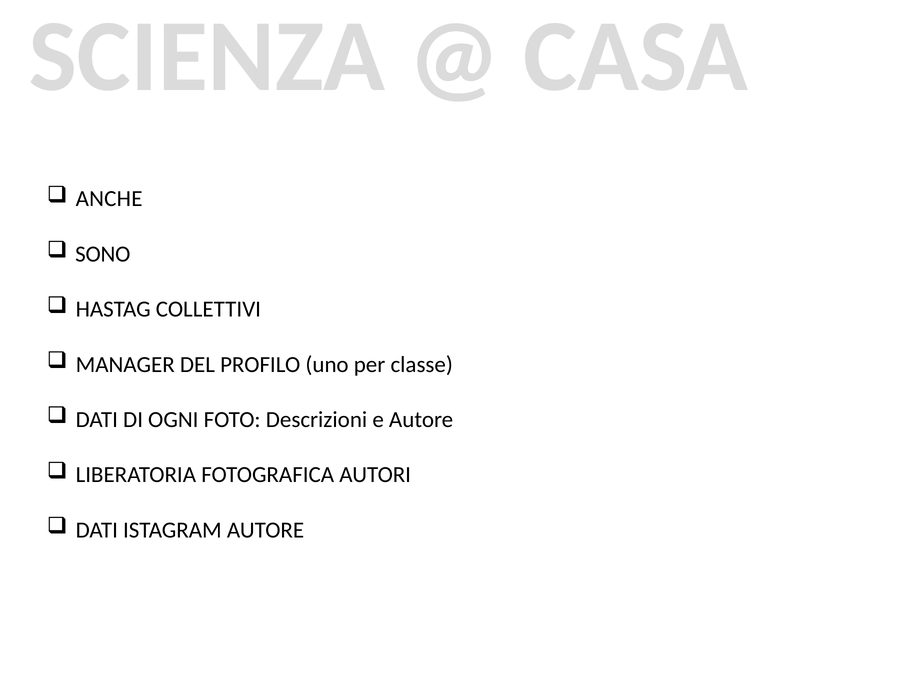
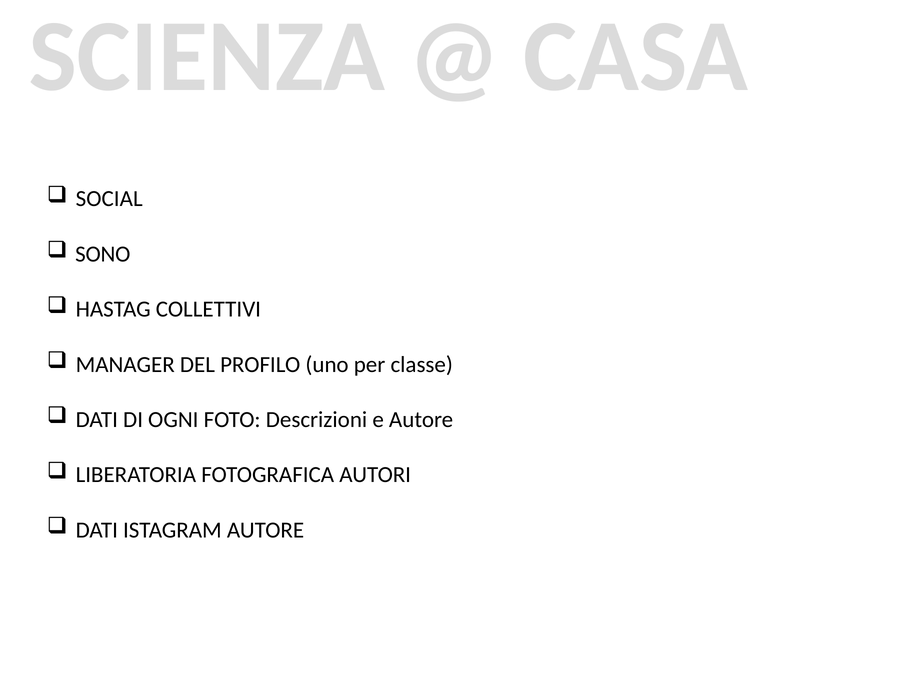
ANCHE: ANCHE -> SOCIAL (109, 199)
